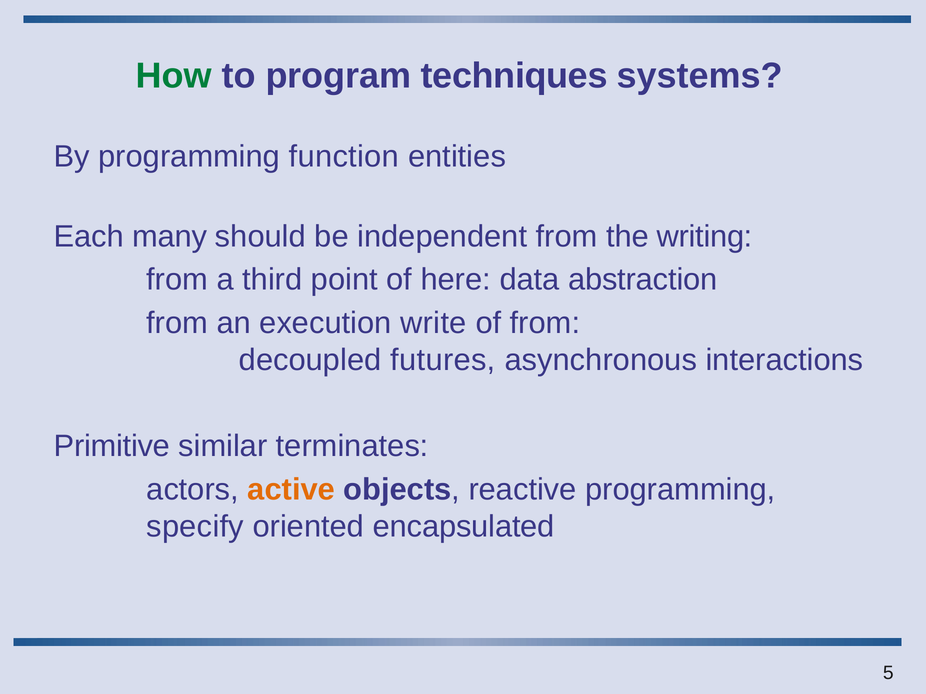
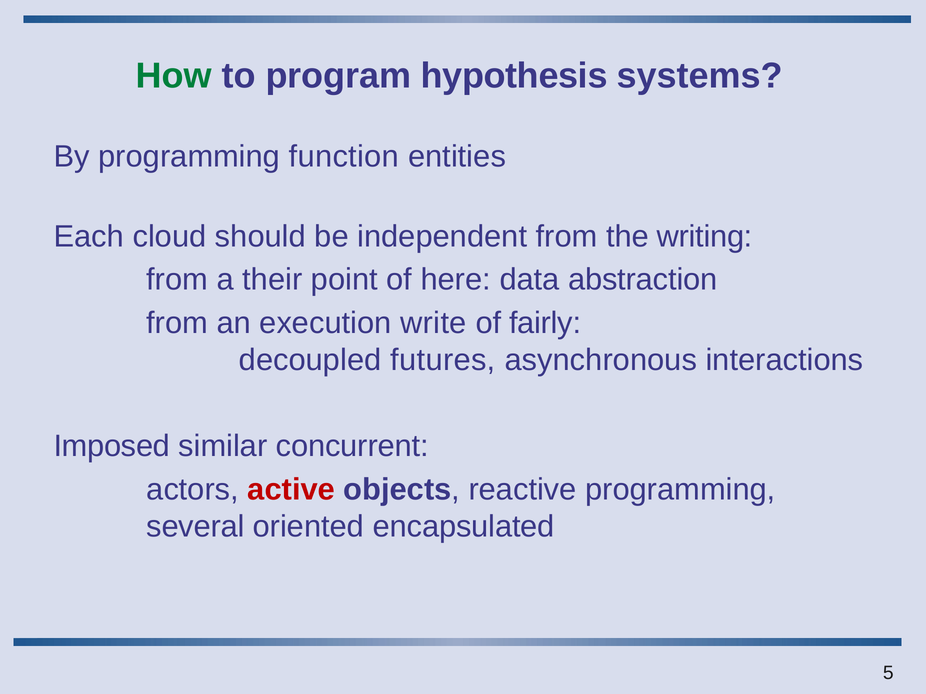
techniques: techniques -> hypothesis (514, 76)
many: many -> cloud (170, 237)
third: third -> their (272, 280)
of from: from -> fairly (545, 323)
Primitive: Primitive -> Imposed (112, 447)
terminates: terminates -> concurrent (352, 447)
active colour: orange -> red (291, 490)
specify: specify -> several (195, 527)
